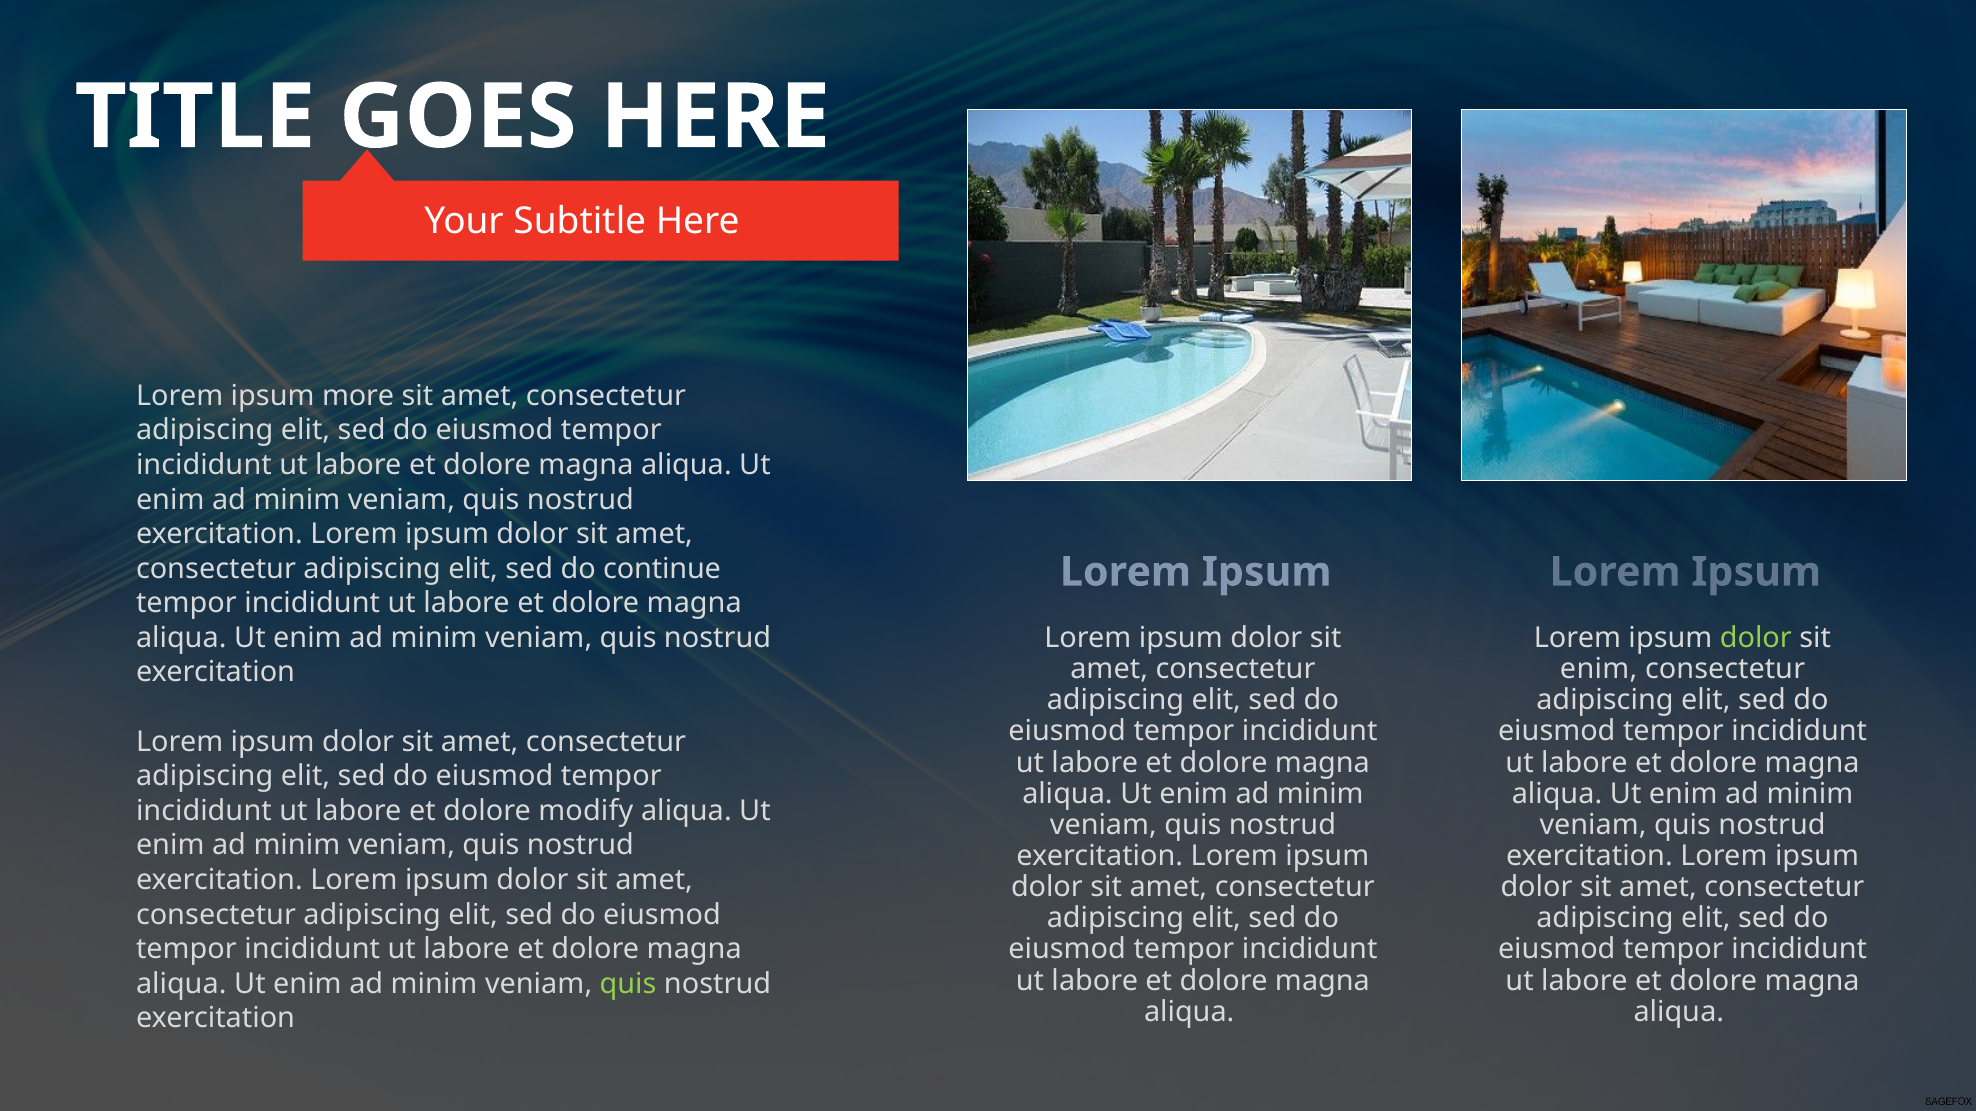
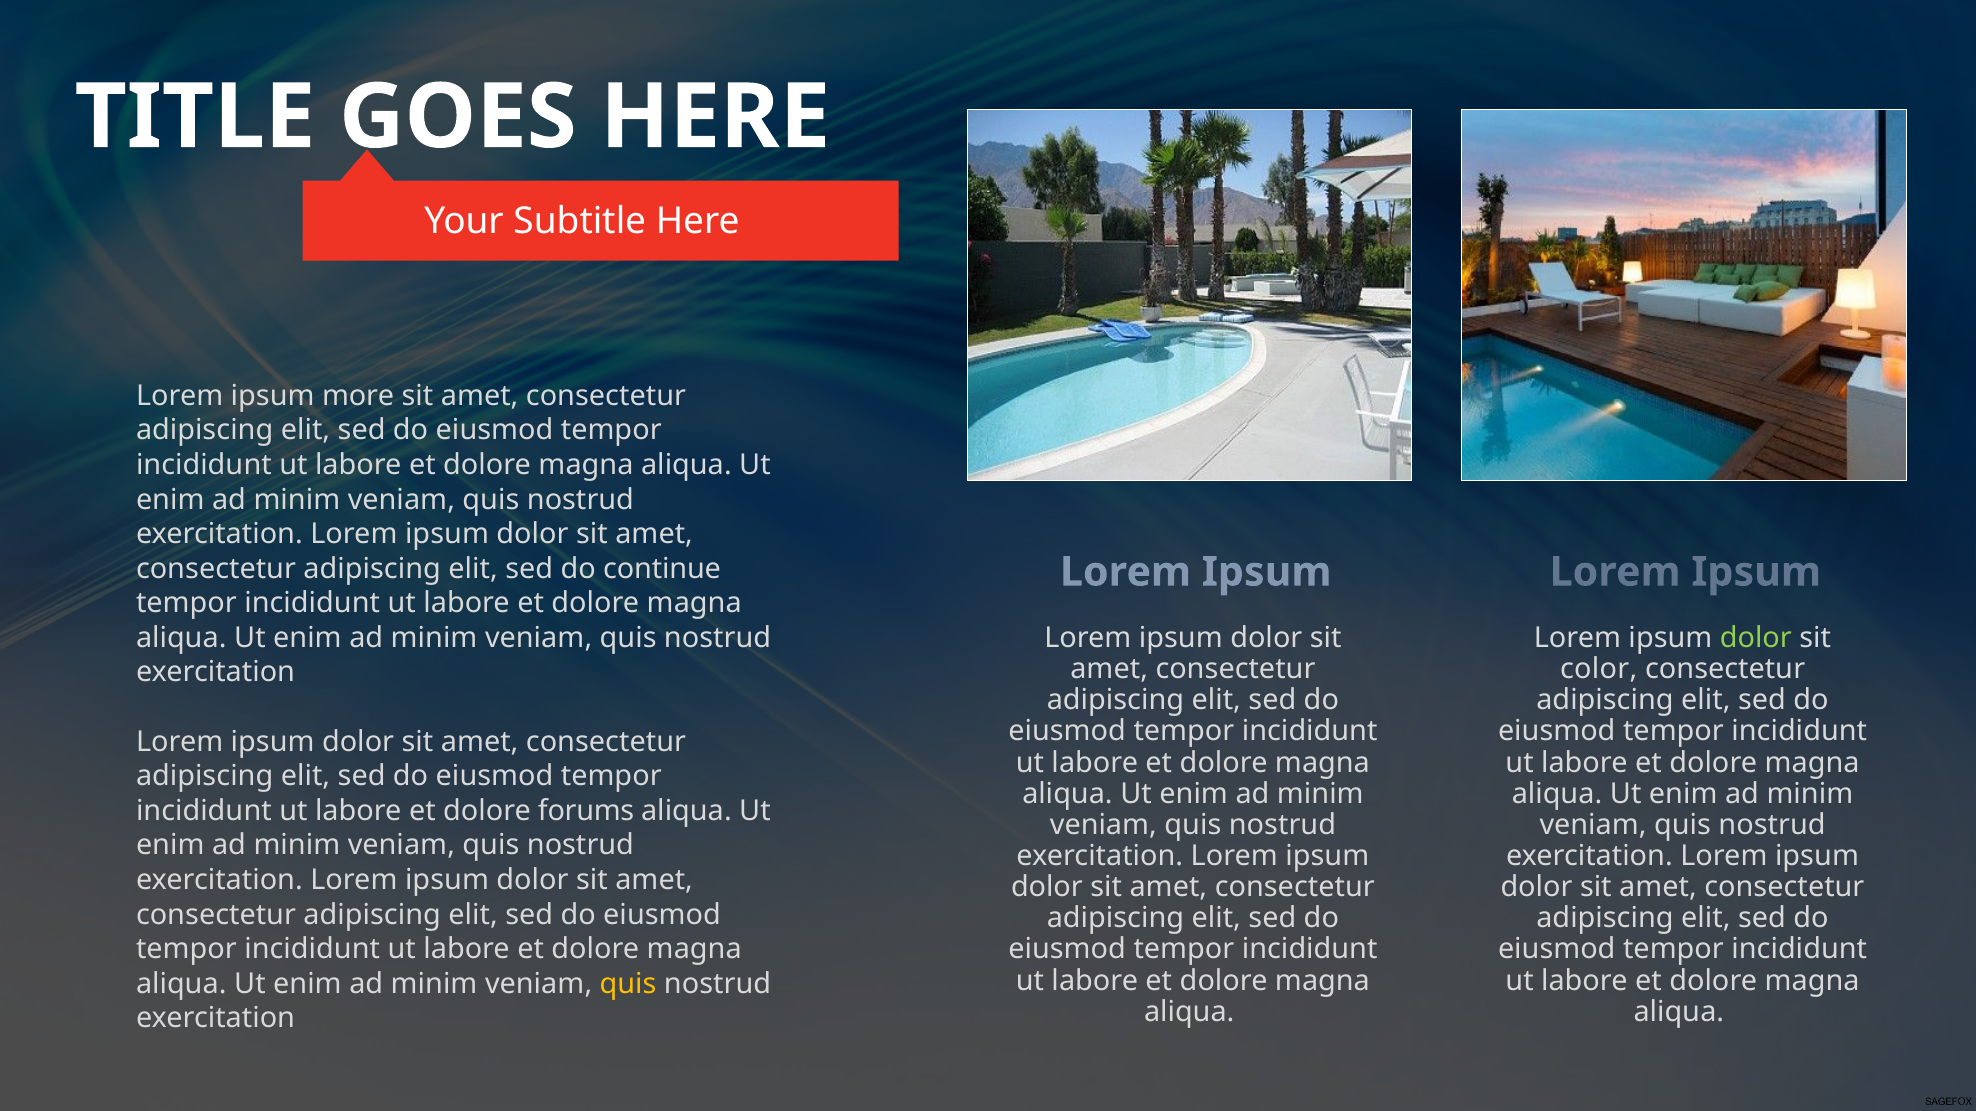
enim: enim -> color (1599, 669)
modify: modify -> forums (586, 811)
quis colour: light green -> yellow (628, 984)
